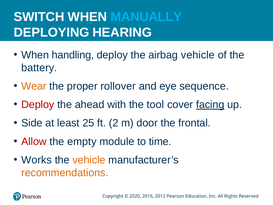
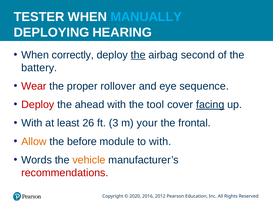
SWITCH: SWITCH -> TESTER (39, 17)
handling: handling -> correctly (73, 55)
the underline: none -> present (138, 55)
airbag vehicle: vehicle -> second (198, 55)
Wear colour: orange -> red (34, 86)
Side: Side -> With (32, 123)
25: 25 -> 26 (88, 123)
2: 2 -> 3 (114, 123)
door: door -> your (147, 123)
Allow colour: red -> orange (34, 141)
empty: empty -> before (82, 141)
to time: time -> with (160, 141)
Works: Works -> Words (37, 160)
recommendations colour: orange -> red (65, 173)
